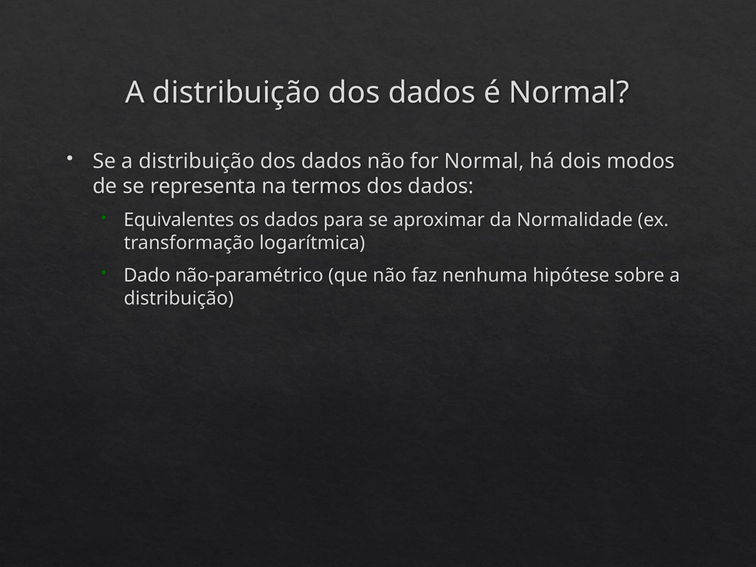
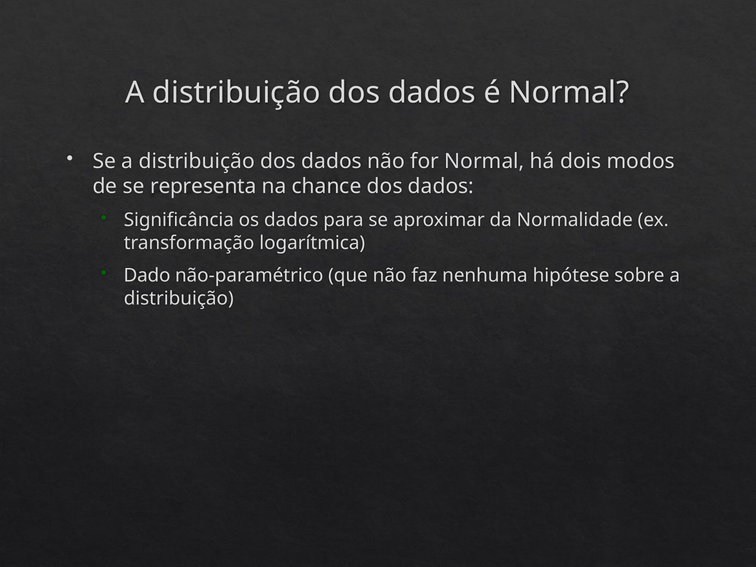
termos: termos -> chance (327, 186)
Equivalentes: Equivalentes -> Significância (179, 220)
